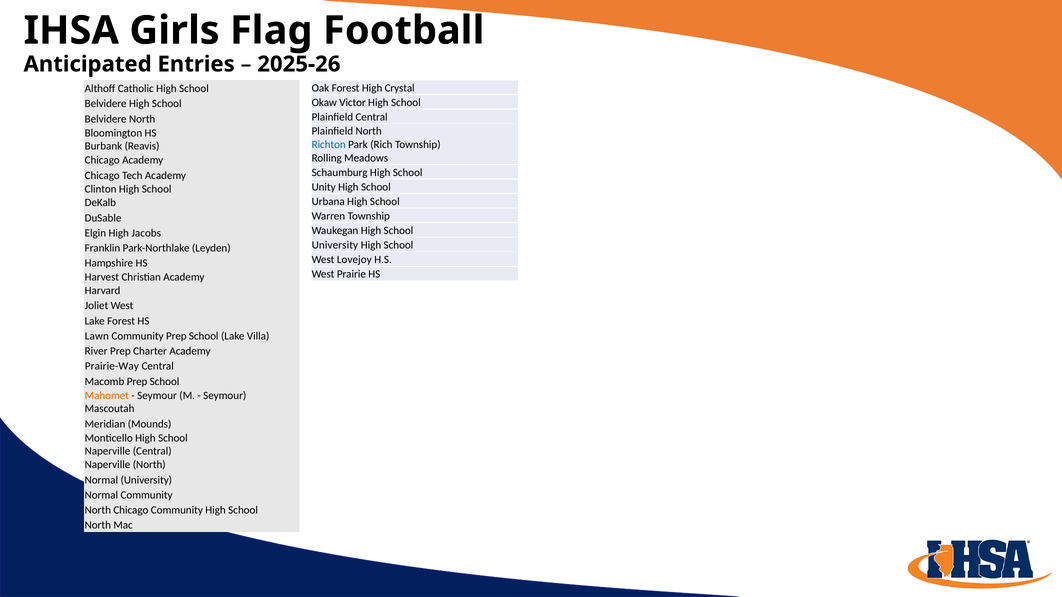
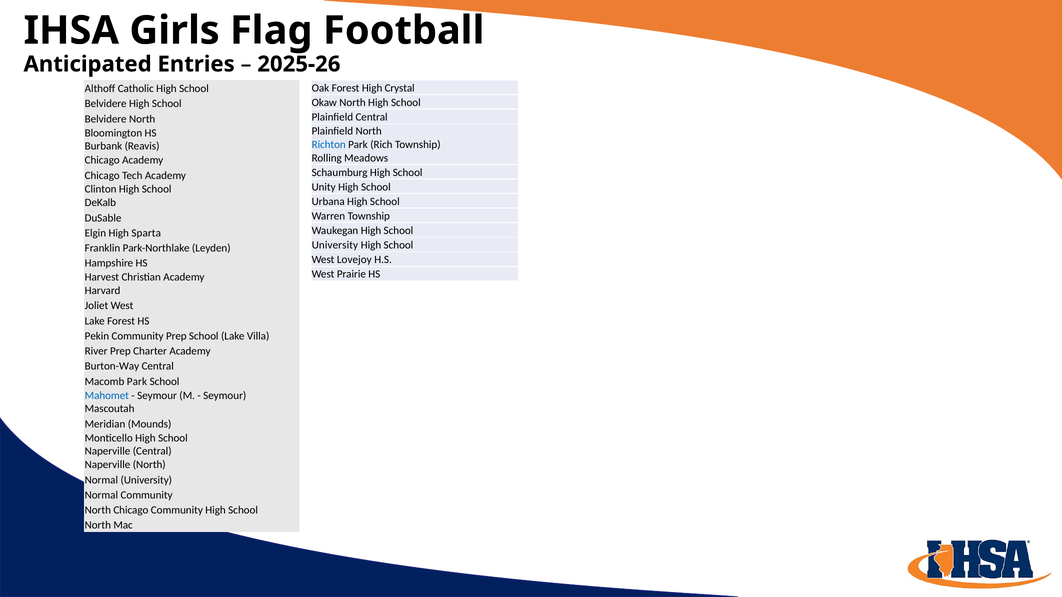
Okaw Victor: Victor -> North (353, 103)
Jacobs: Jacobs -> Sparta (146, 233)
Lawn: Lawn -> Pekin (97, 336)
Prairie-Way: Prairie-Way -> Burton-Way (112, 367)
Macomb Prep: Prep -> Park (137, 382)
Mahomet colour: orange -> blue (107, 396)
